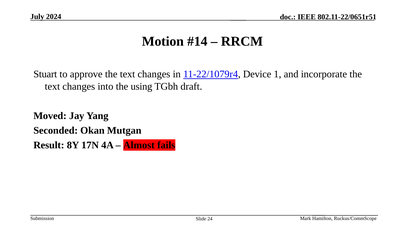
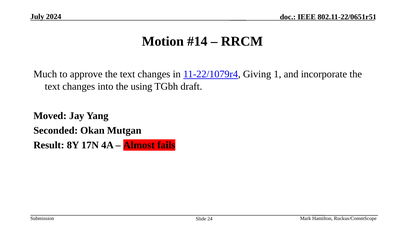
Stuart: Stuart -> Much (45, 74)
Device: Device -> Giving (257, 74)
